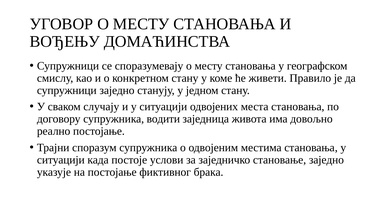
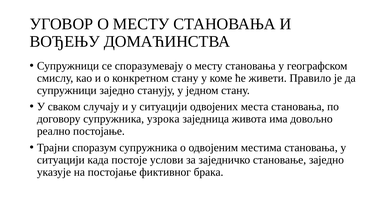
водити: водити -> узрока (163, 119)
